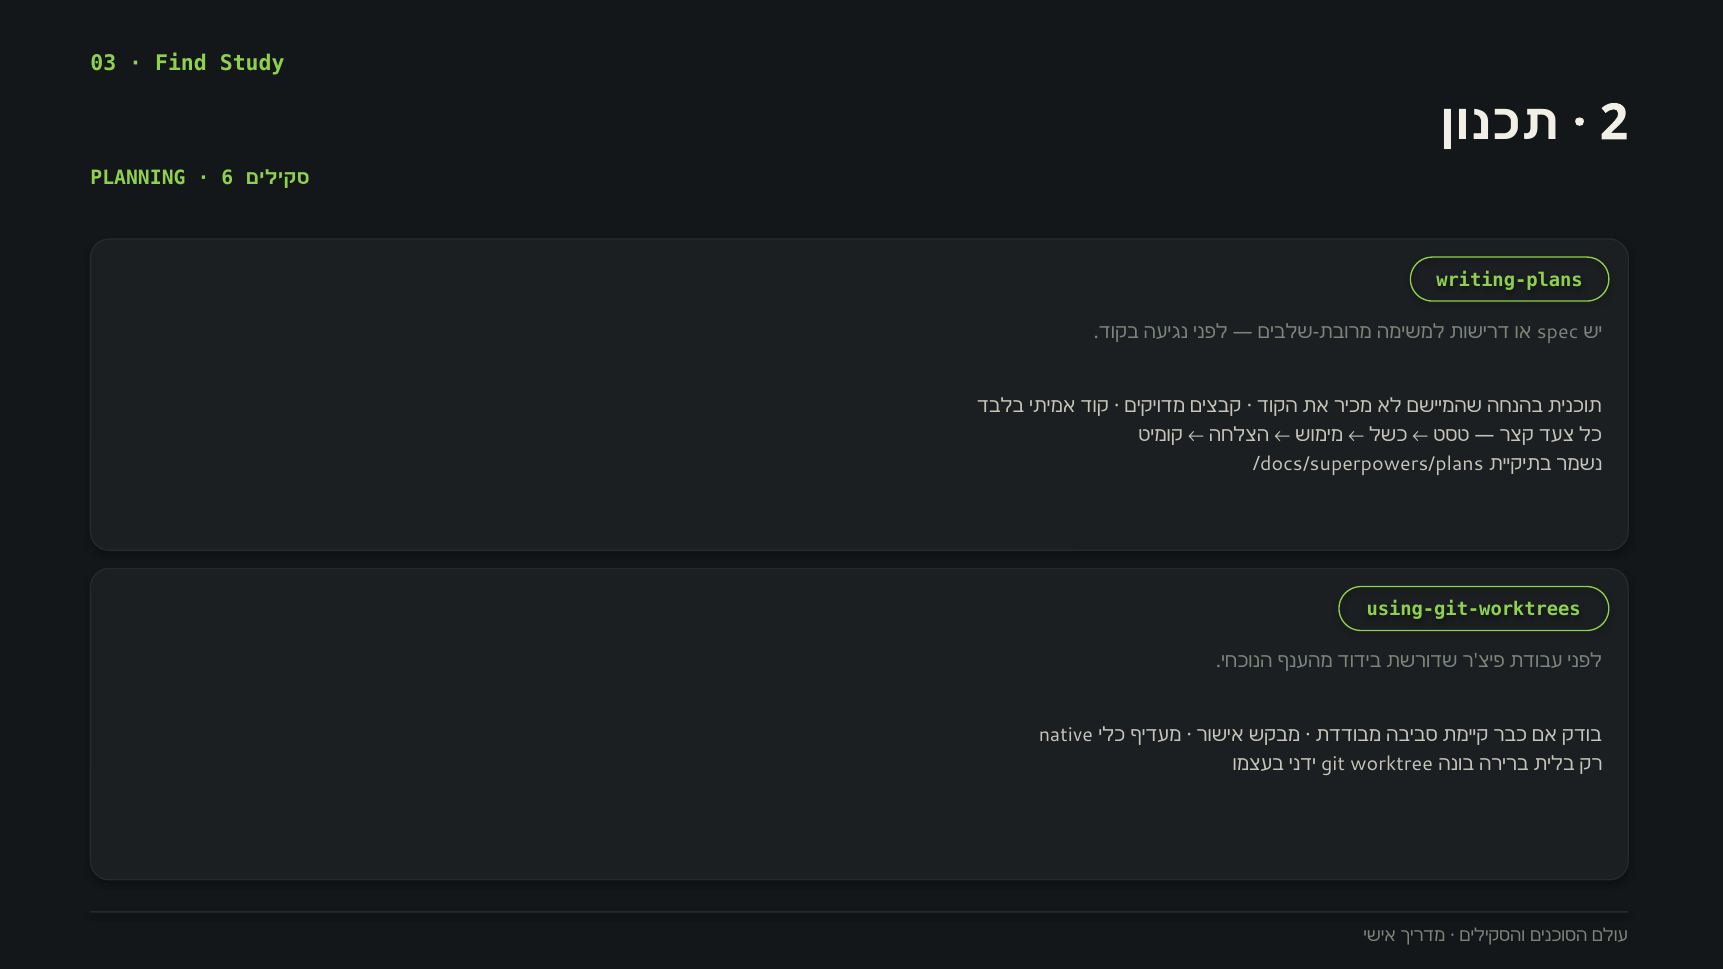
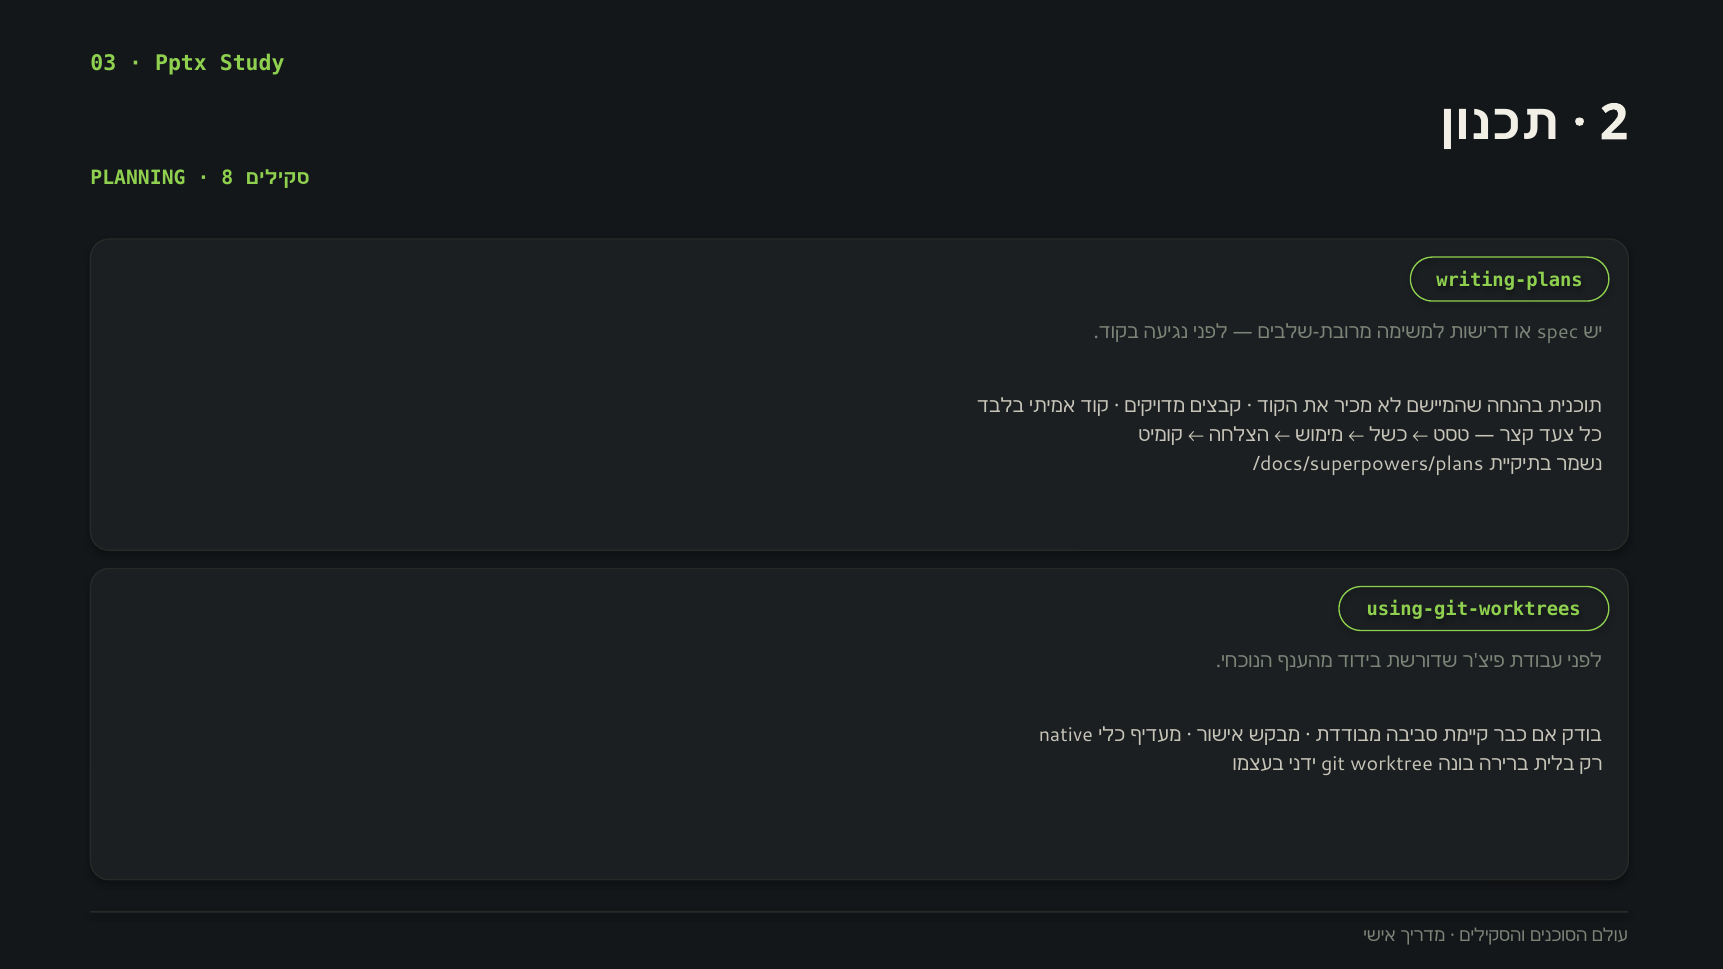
Find: Find -> Pptx (181, 63)
6: 6 -> 8 (227, 178)
